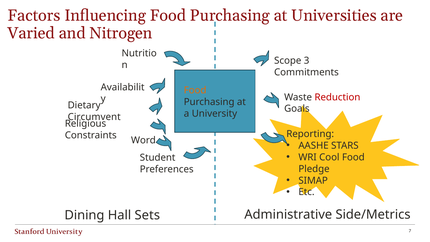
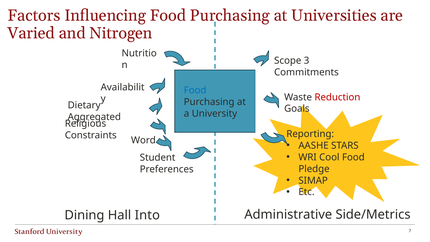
Food colour: orange -> blue (195, 90)
Circumvent: Circumvent -> Aggregated (94, 117)
Sets: Sets -> Into (147, 215)
